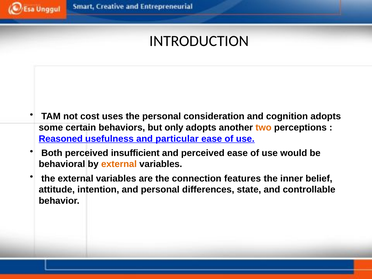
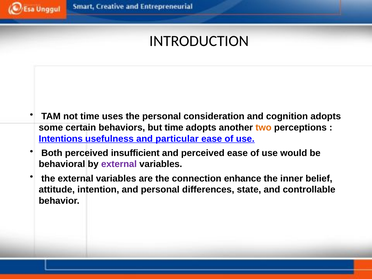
not cost: cost -> time (90, 116)
but only: only -> time (174, 128)
Reasoned: Reasoned -> Intentions (61, 139)
external colour: orange -> purple (119, 164)
features: features -> enhance (243, 178)
